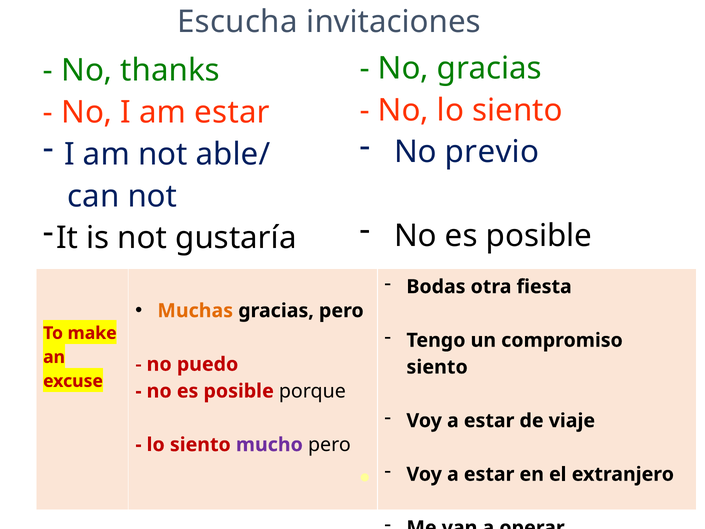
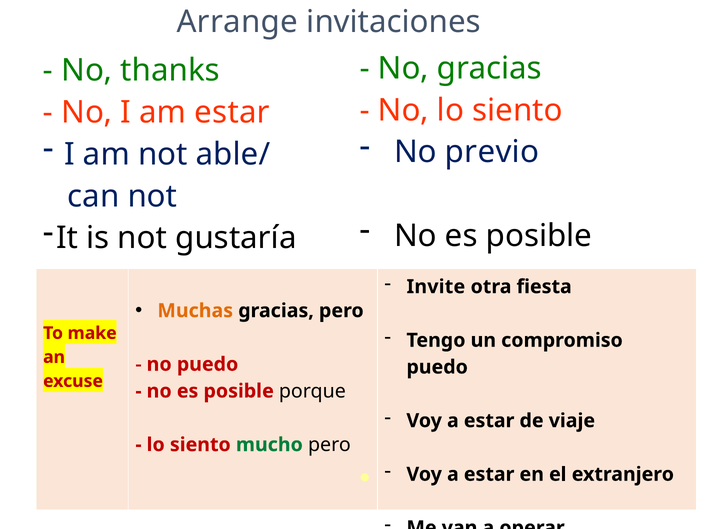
Escucha: Escucha -> Arrange (237, 22)
Bodas: Bodas -> Invite (436, 287)
siento: siento -> puedo (437, 367)
mucho colour: purple -> green (269, 444)
